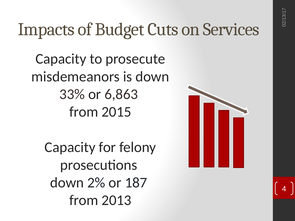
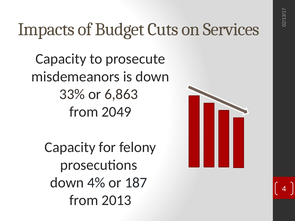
2015: 2015 -> 2049 (116, 112)
2%: 2% -> 4% (96, 183)
